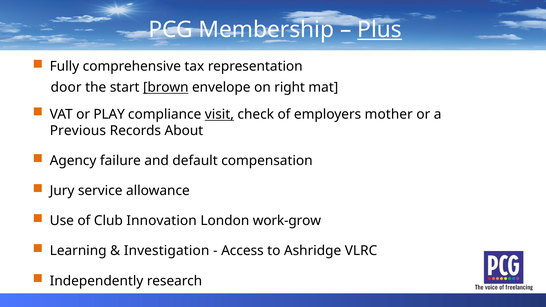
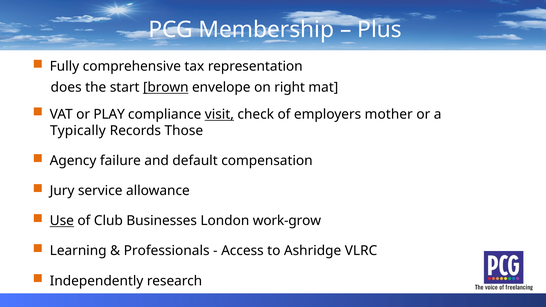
Plus underline: present -> none (380, 30)
door: door -> does (66, 87)
Previous: Previous -> Typically (78, 131)
About: About -> Those (184, 131)
Use underline: none -> present (62, 221)
Innovation: Innovation -> Businesses (162, 221)
Investigation: Investigation -> Professionals (167, 251)
